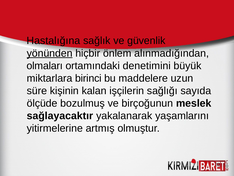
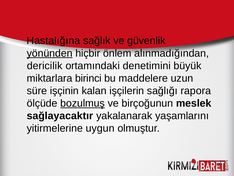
olmaları: olmaları -> dericilik (45, 66)
kişinin: kişinin -> işçinin (64, 91)
sayıda: sayıda -> rapora (196, 91)
bozulmuş underline: none -> present (83, 103)
artmış: artmış -> uygun (100, 128)
